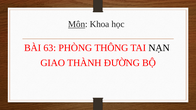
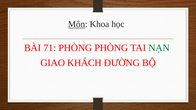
63: 63 -> 71 (50, 48)
PHÒNG THÔNG: THÔNG -> PHÒNG (111, 48)
NẠN colour: black -> green (159, 48)
THÀNH: THÀNH -> KHÁCH (84, 63)
